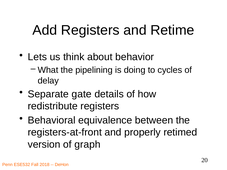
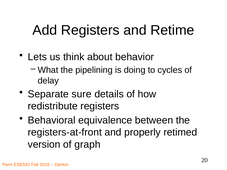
gate: gate -> sure (82, 94)
